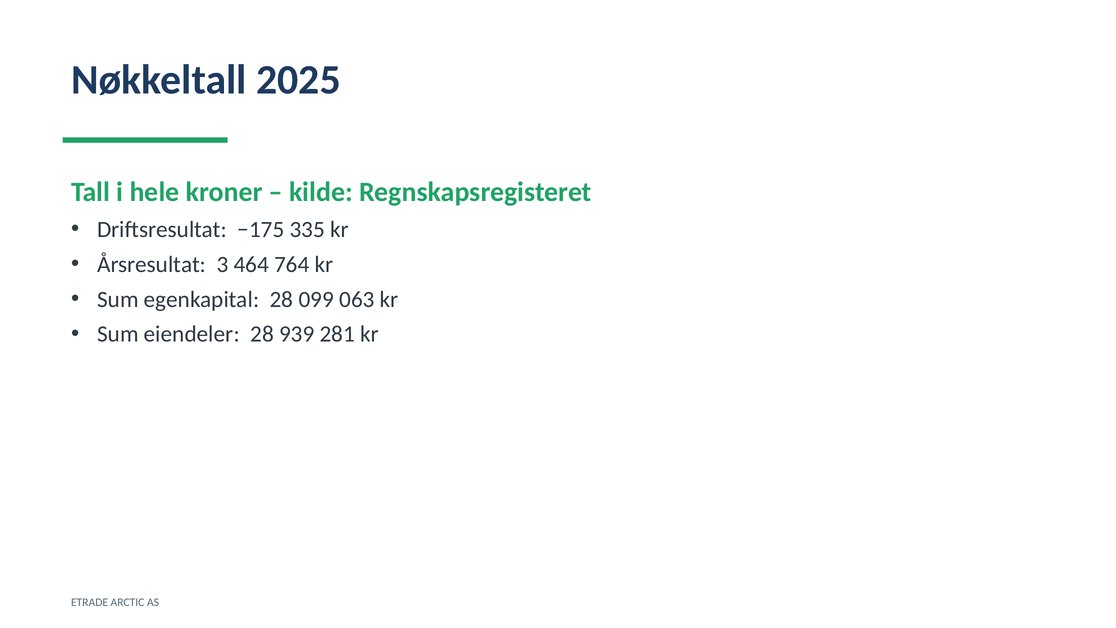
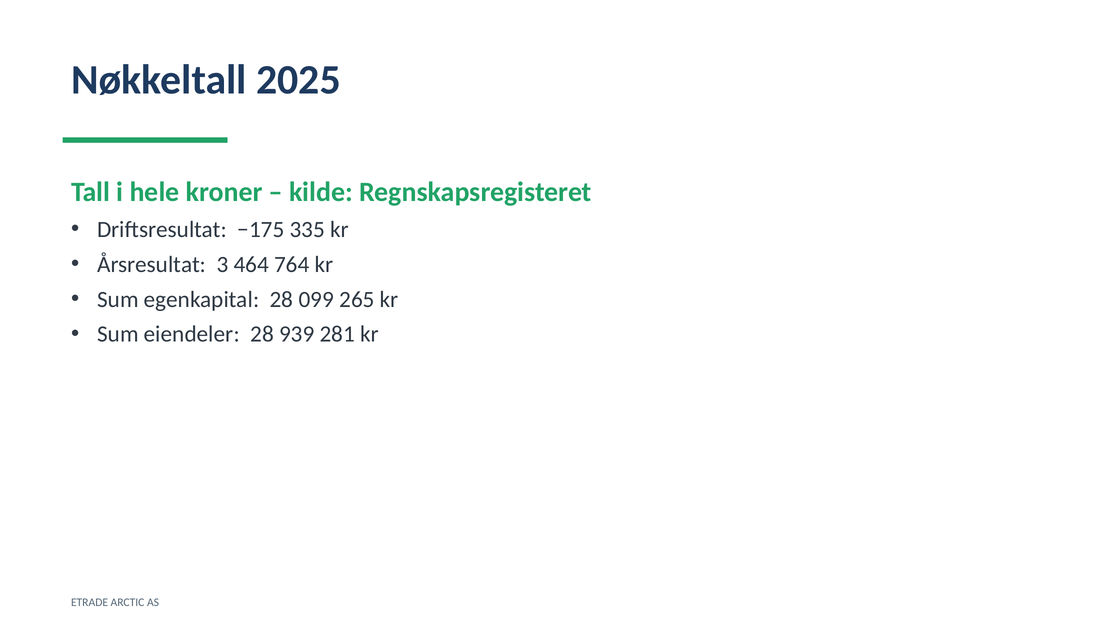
063: 063 -> 265 (357, 299)
